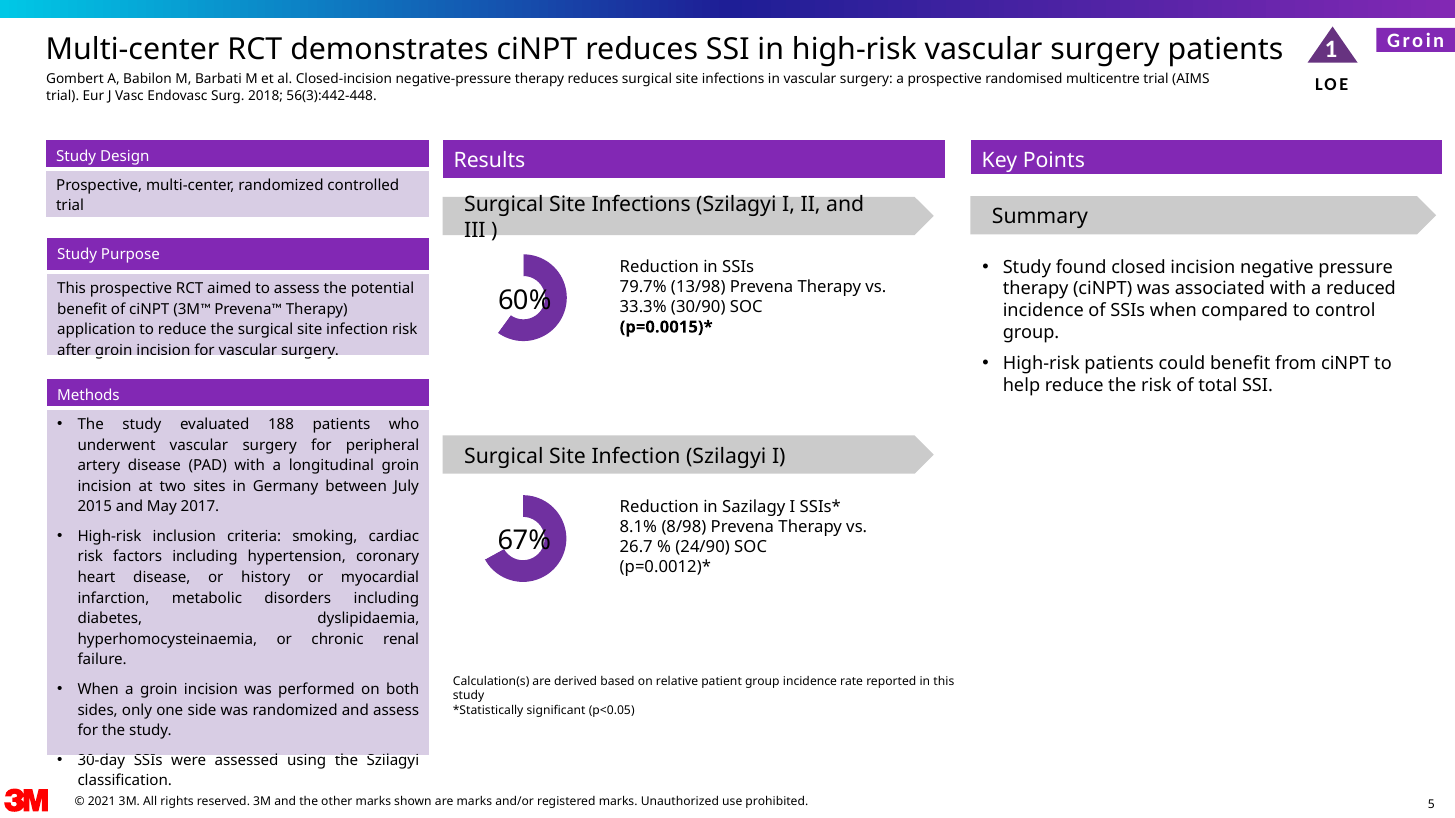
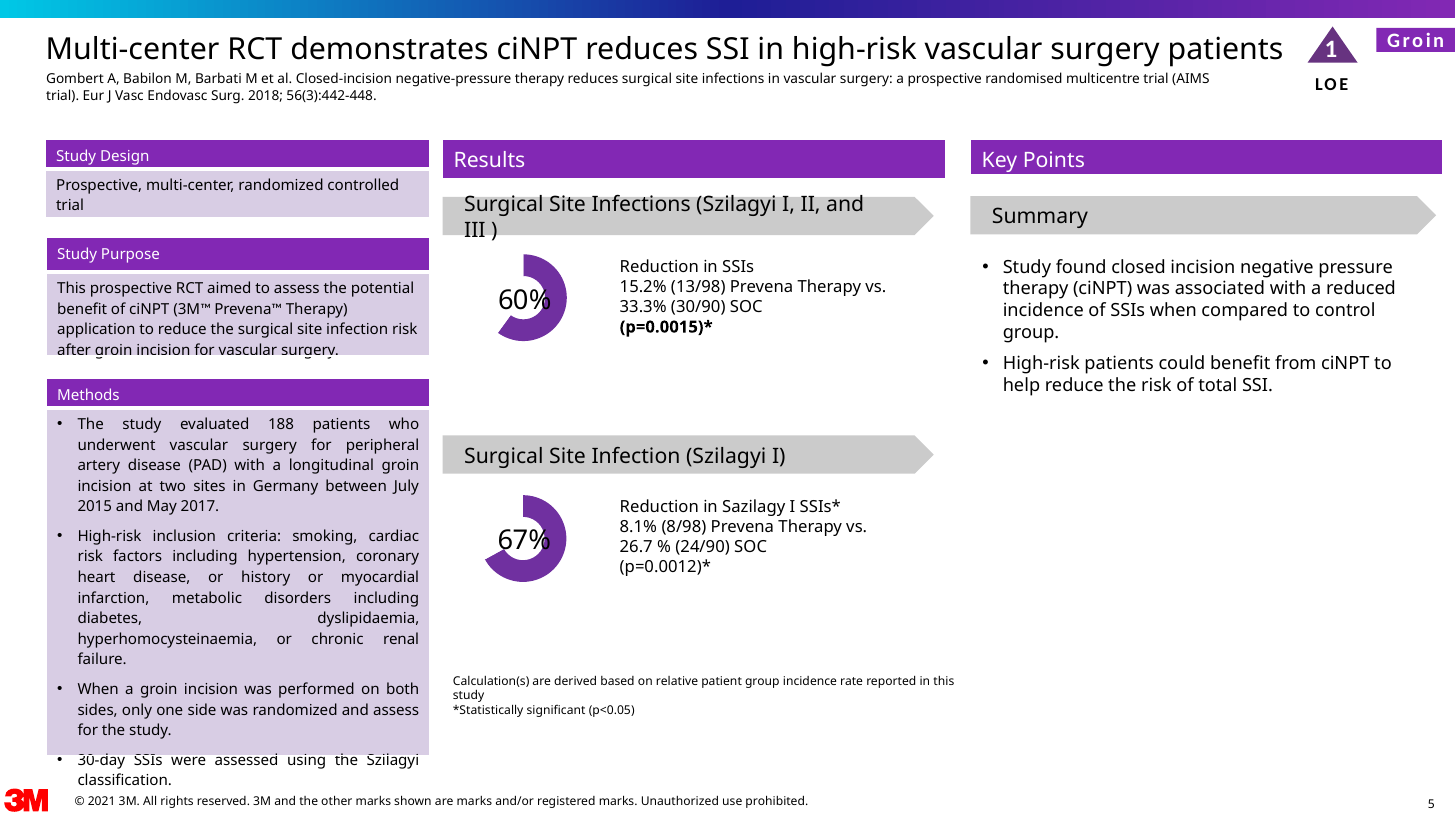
79.7%: 79.7% -> 15.2% (643, 287)
